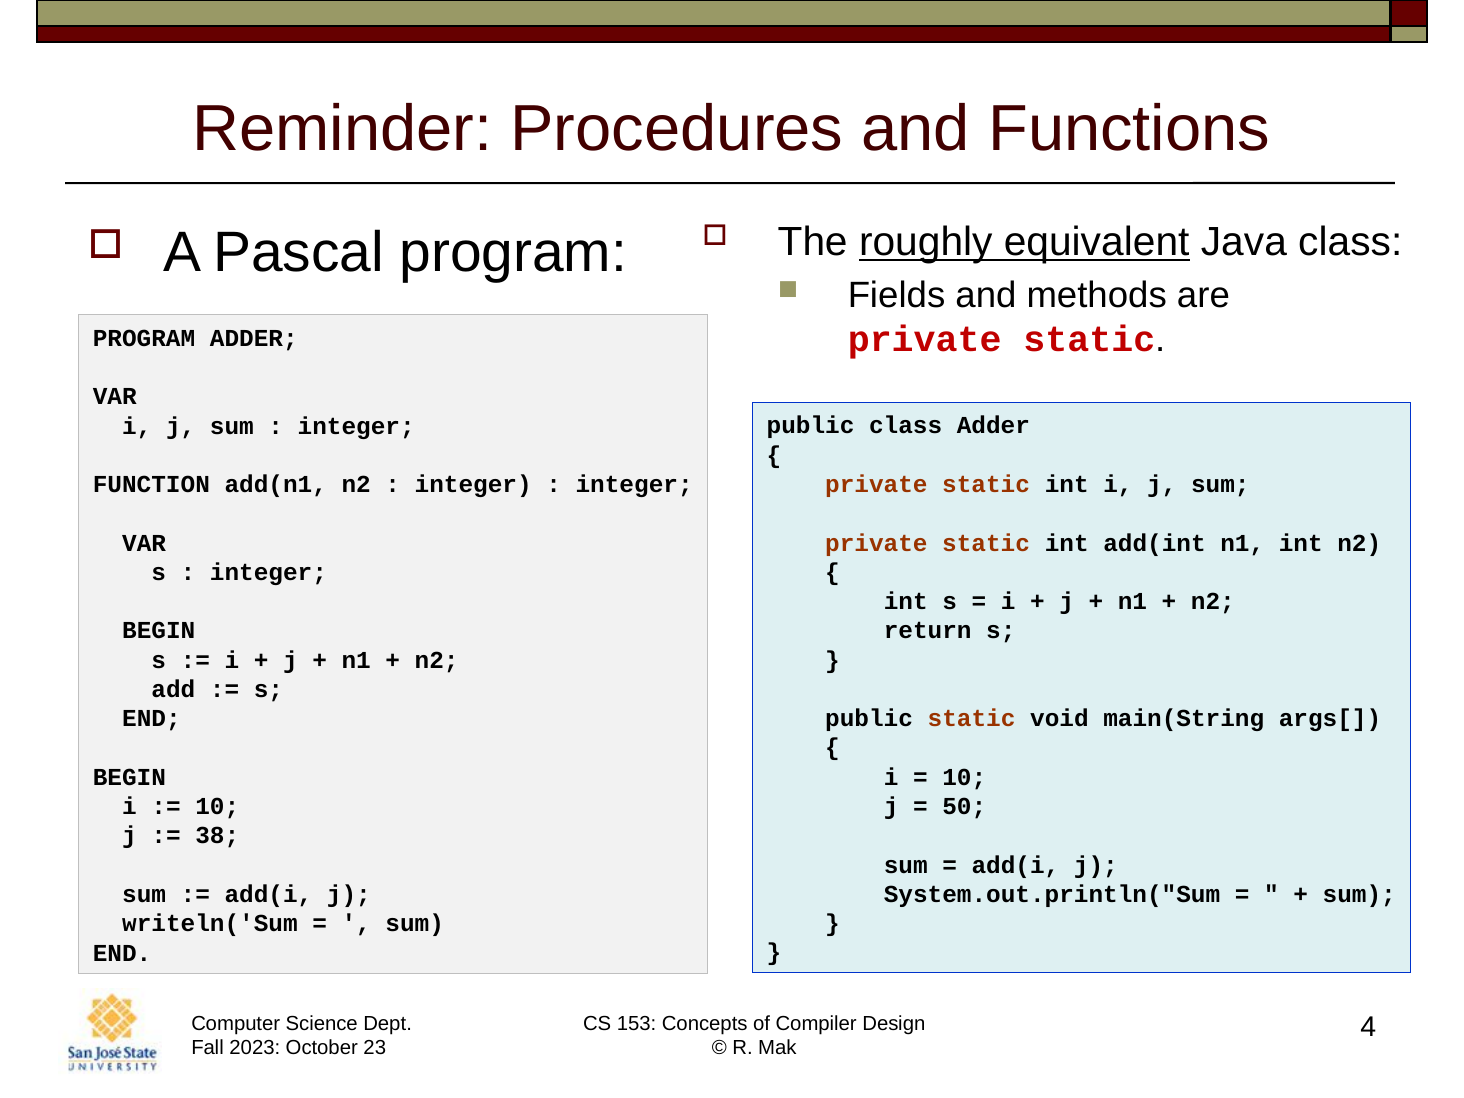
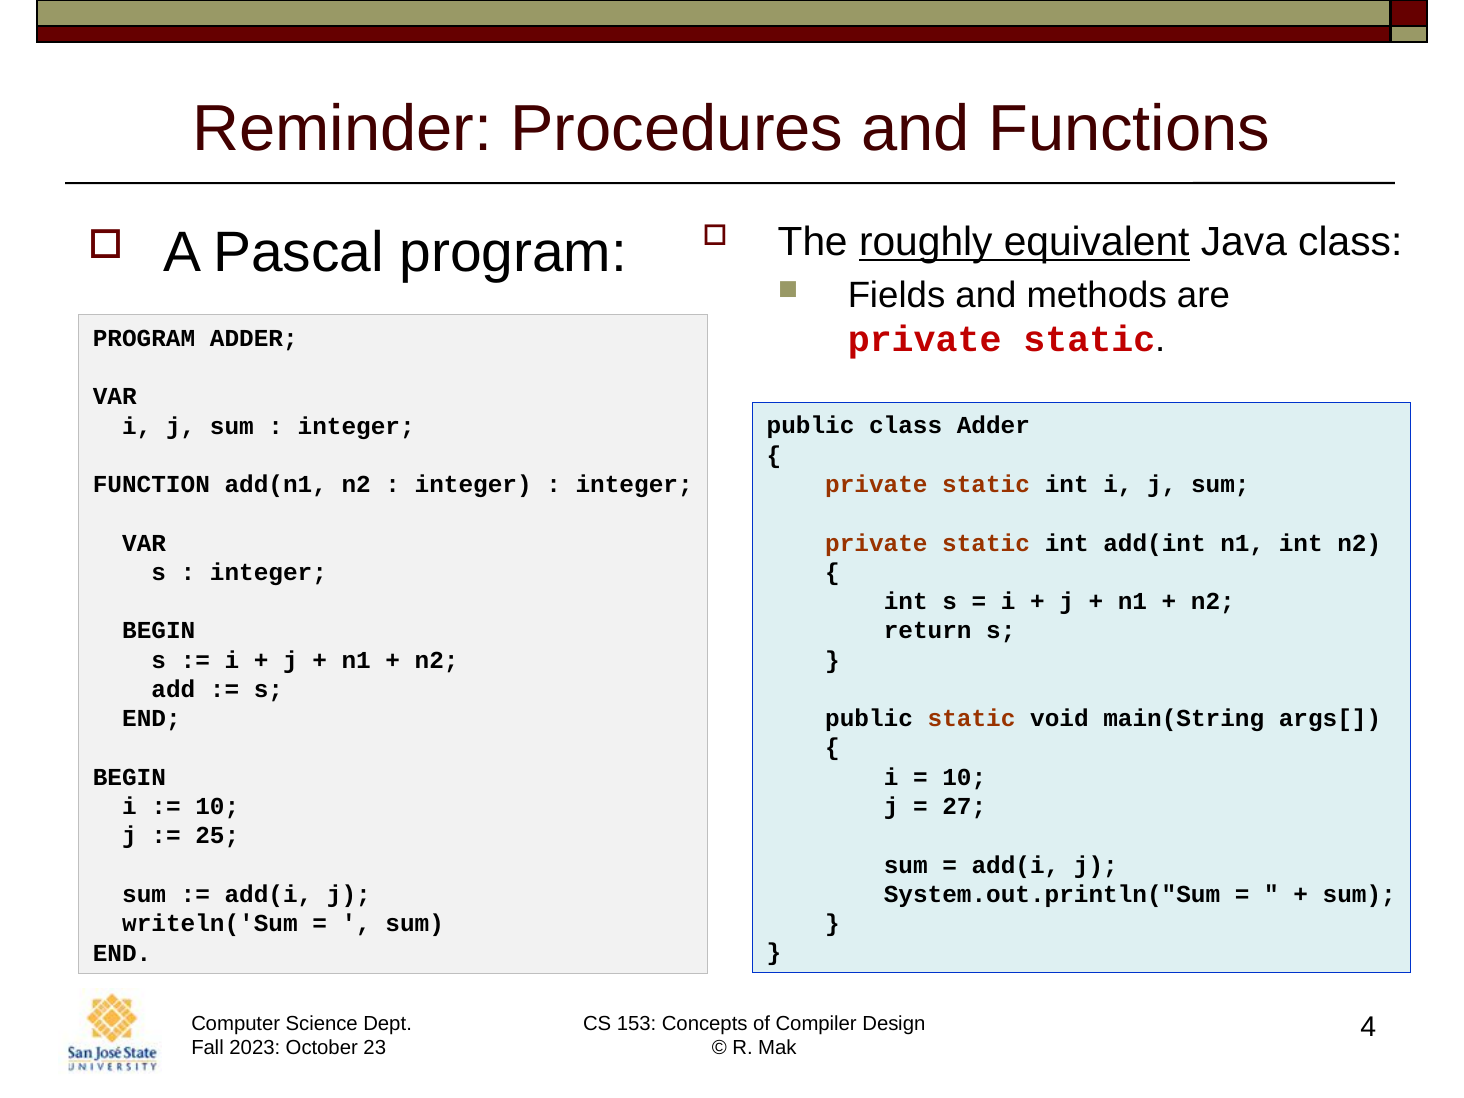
50: 50 -> 27 (964, 806)
38: 38 -> 25 (217, 836)
